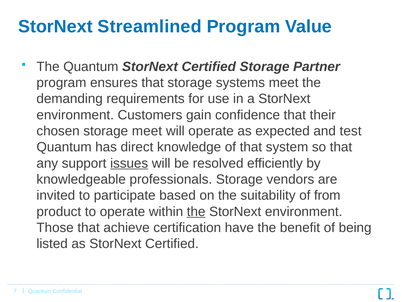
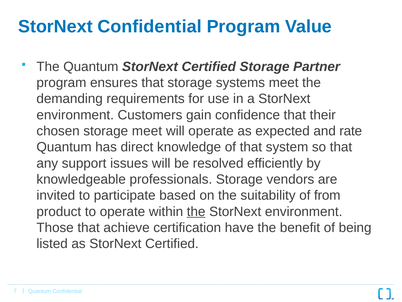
StorNext Streamlined: Streamlined -> Confidential (150, 27)
test: test -> rate (351, 131)
issues underline: present -> none (129, 163)
